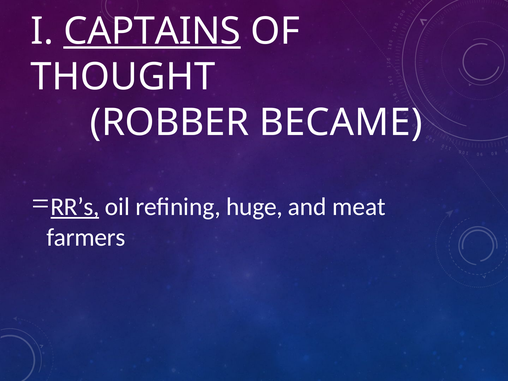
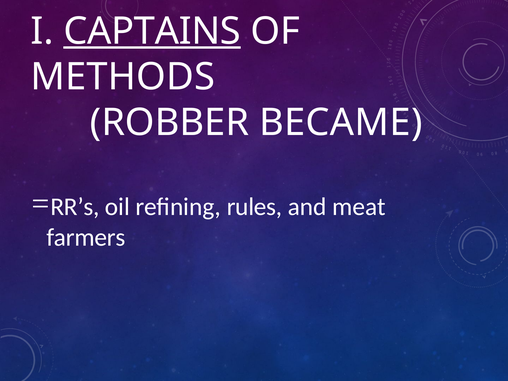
THOUGHT: THOUGHT -> METHODS (123, 77)
RR’s underline: present -> none (75, 207)
huge: huge -> rules (254, 207)
